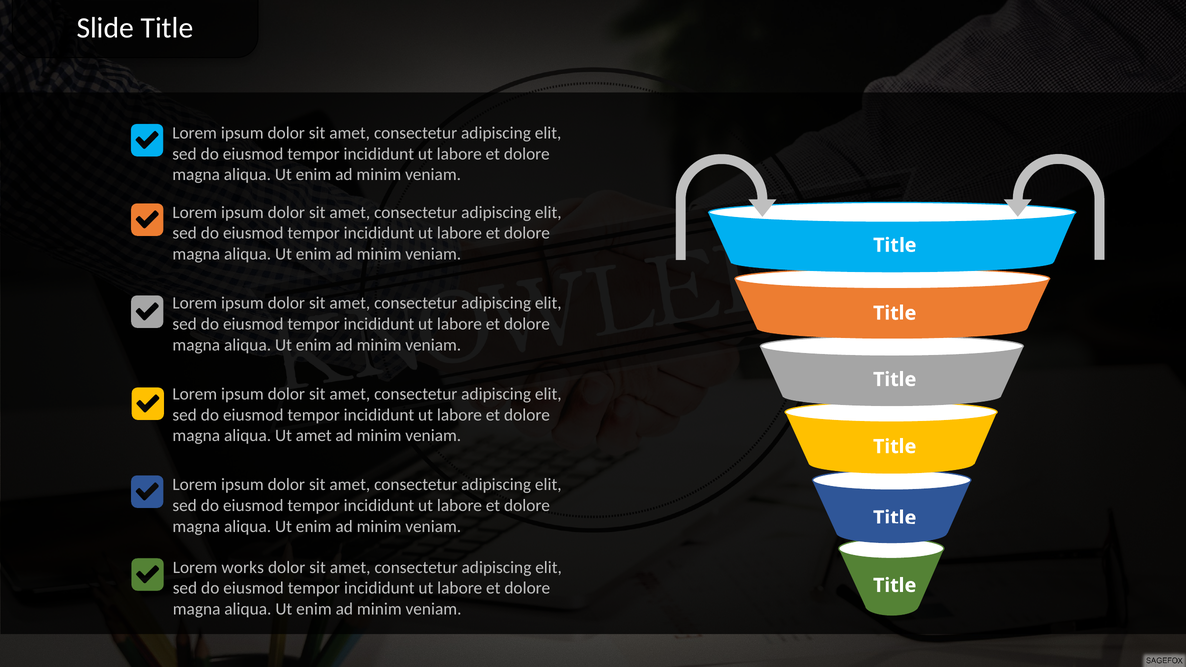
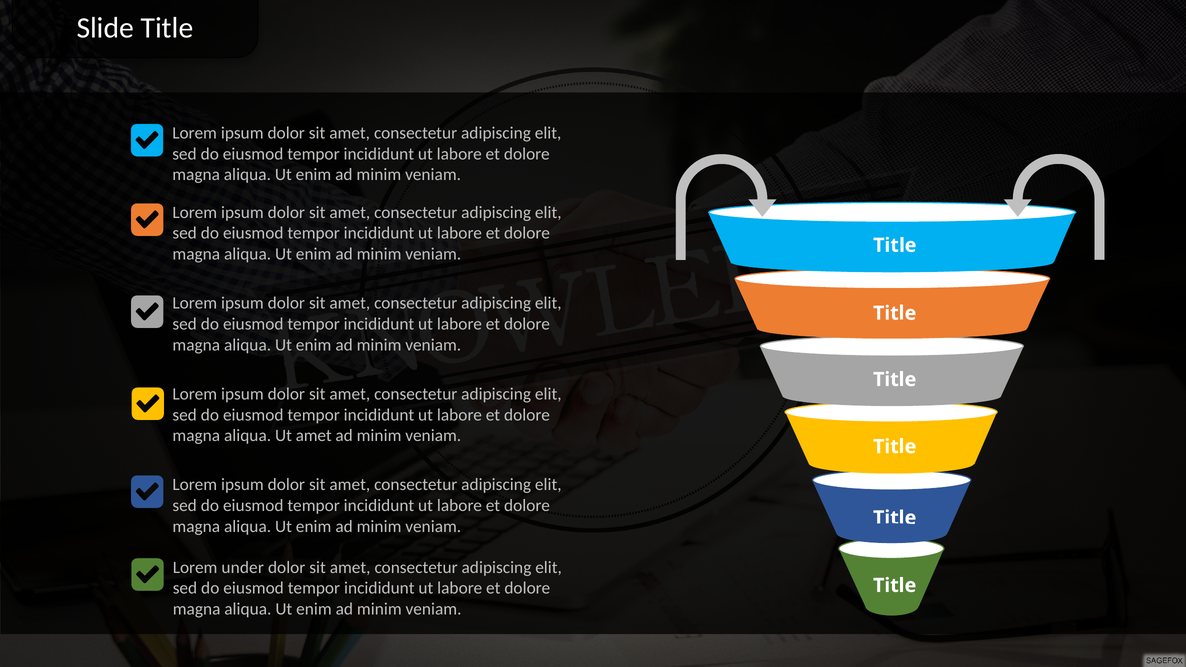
works: works -> under (243, 567)
